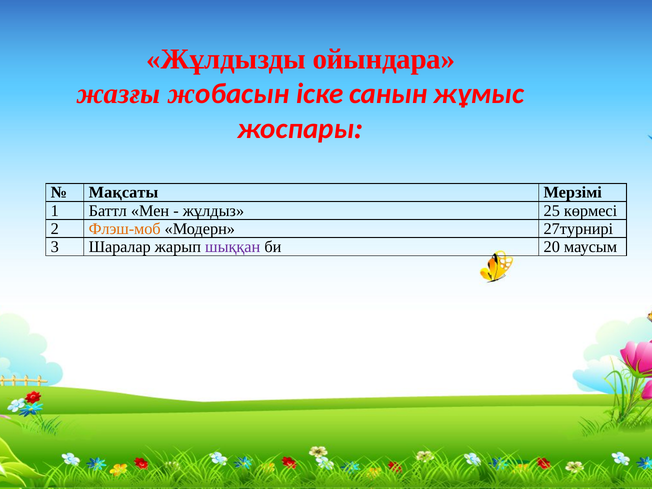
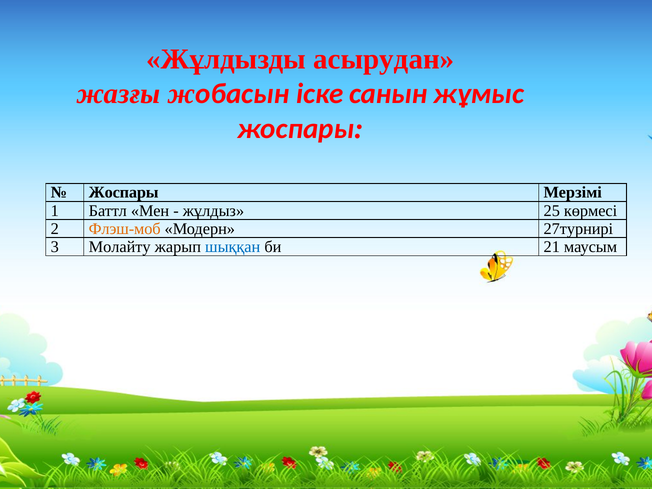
ойындара: ойындара -> асырудан (384, 59)
Мақсаты: Мақсаты -> Жоспары (124, 193)
Шаралар: Шаралар -> Молайту (120, 247)
шыққан colour: purple -> blue (233, 247)
20: 20 -> 21 (552, 247)
